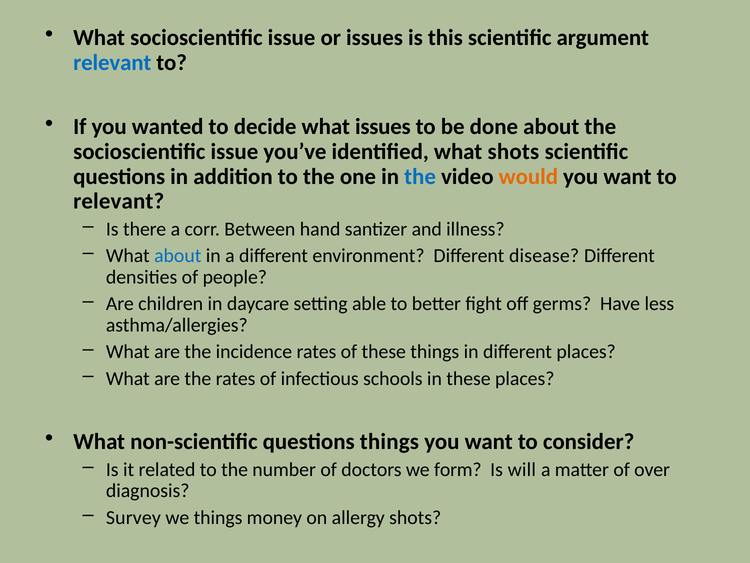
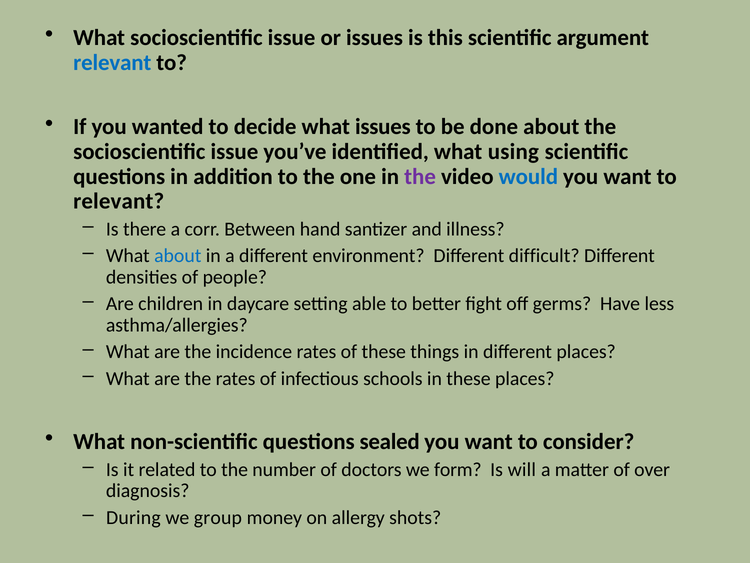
what shots: shots -> using (513, 152)
the colour: blue -> purple (420, 176)
would colour: orange -> blue (528, 176)
disease: disease -> difficult (544, 256)
questions things: things -> sealed (390, 441)
Survey: Survey -> During (133, 517)
we things: things -> group (218, 517)
